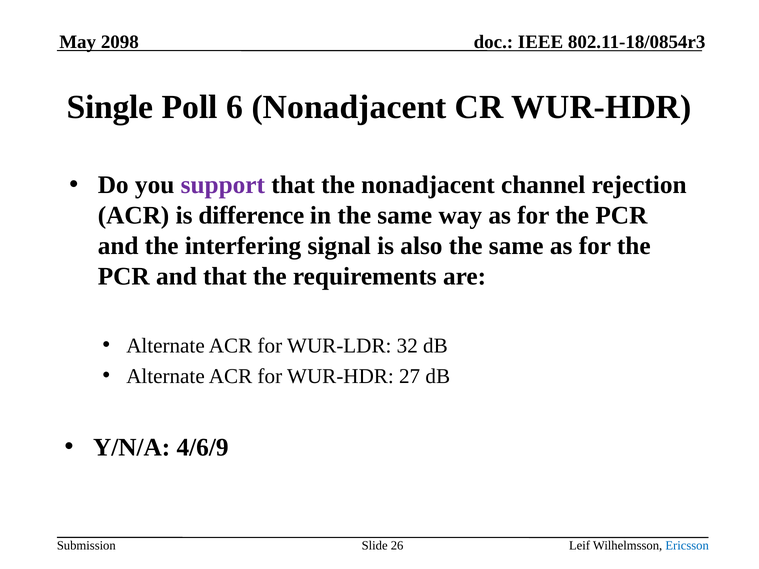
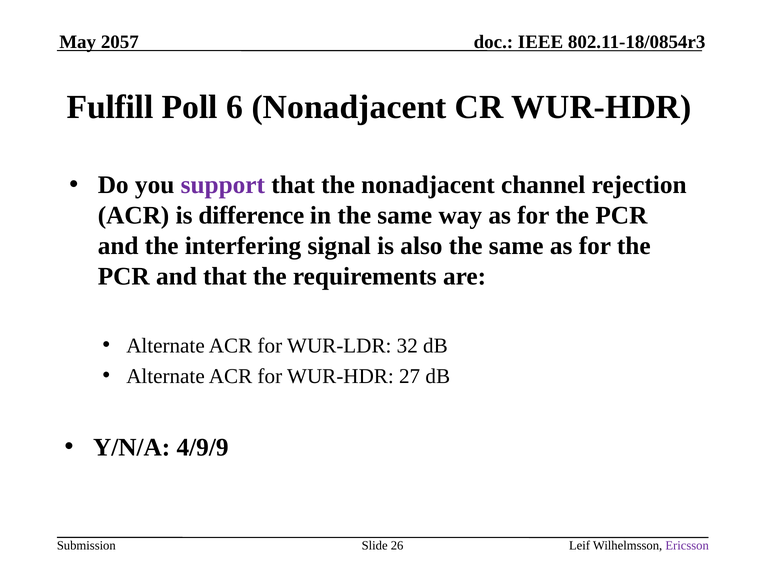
2098: 2098 -> 2057 (120, 42)
Single: Single -> Fulfill (110, 107)
4/6/9: 4/6/9 -> 4/9/9 (203, 448)
Ericsson colour: blue -> purple (687, 546)
